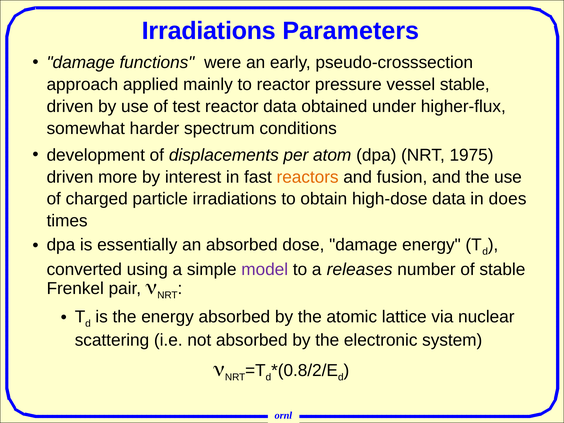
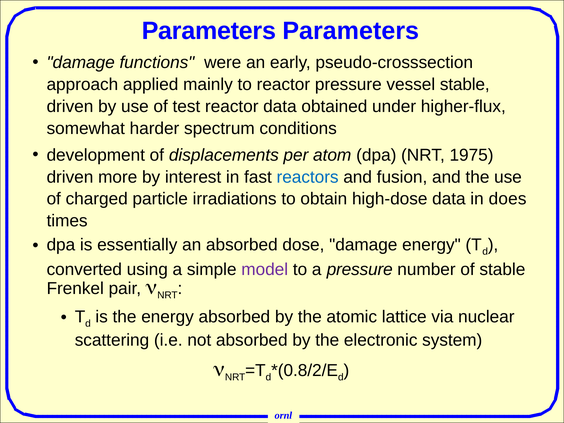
Irradiations: Irradiations -> Parameters (209, 31)
reactors colour: orange -> blue (308, 177)
a releases: releases -> pressure (360, 269)
